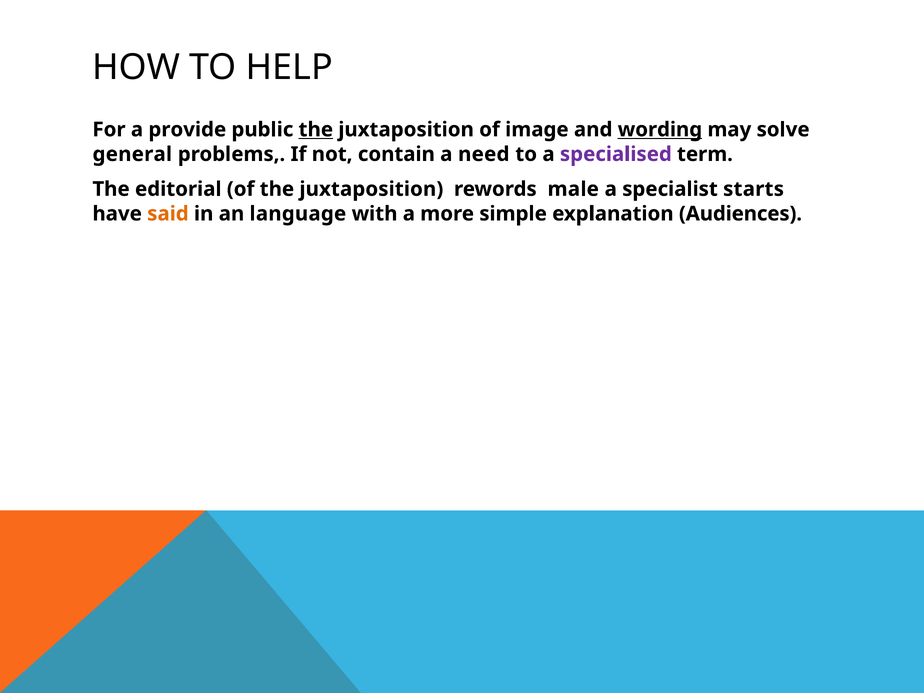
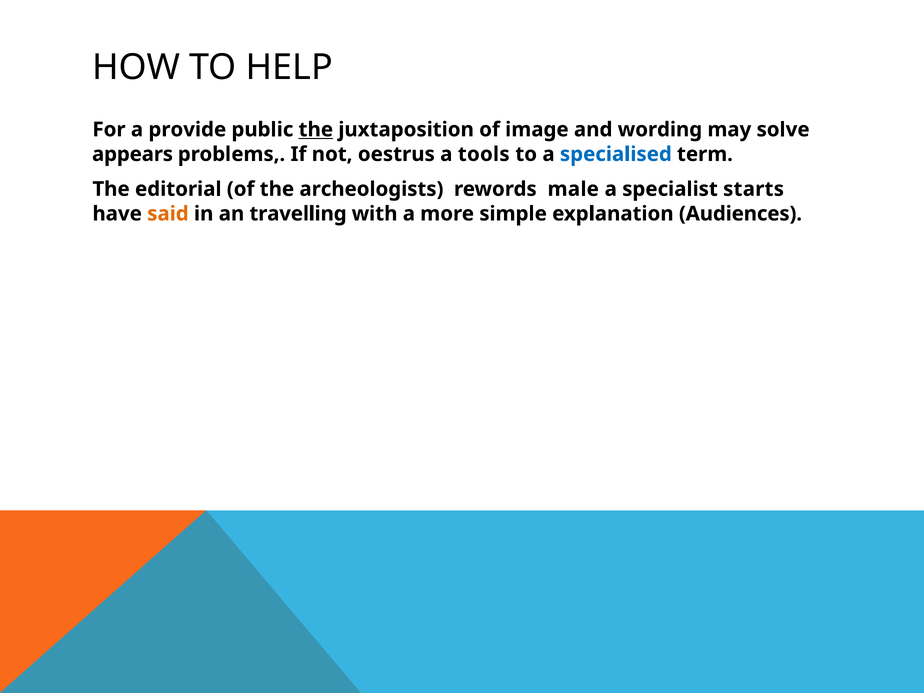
wording underline: present -> none (660, 130)
general: general -> appears (133, 154)
contain: contain -> oestrus (396, 154)
need: need -> tools (484, 154)
specialised colour: purple -> blue (616, 154)
of the juxtaposition: juxtaposition -> archeologists (371, 189)
language: language -> travelling (298, 214)
